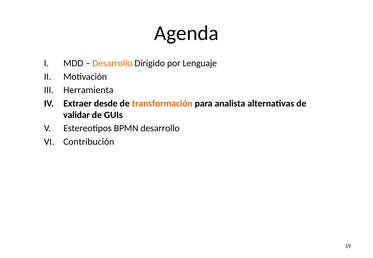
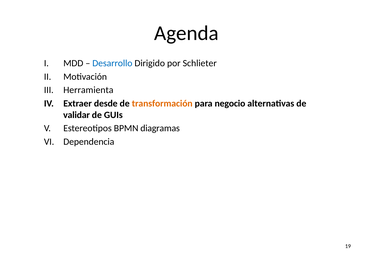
Desarrollo colour: orange -> blue (112, 63)
Lenguaje: Lenguaje -> Schlieter (200, 63)
analista: analista -> negocio (230, 103)
BPMN desarrollo: desarrollo -> diagramas (160, 128)
Contribución: Contribución -> Dependencia (89, 142)
